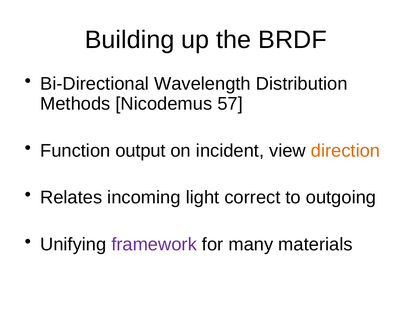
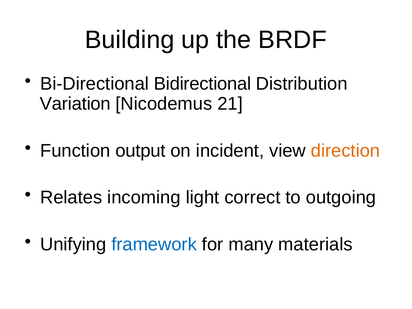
Wavelength: Wavelength -> Bidirectional (203, 84)
Methods: Methods -> Variation (75, 104)
57: 57 -> 21 (230, 104)
framework colour: purple -> blue (154, 244)
